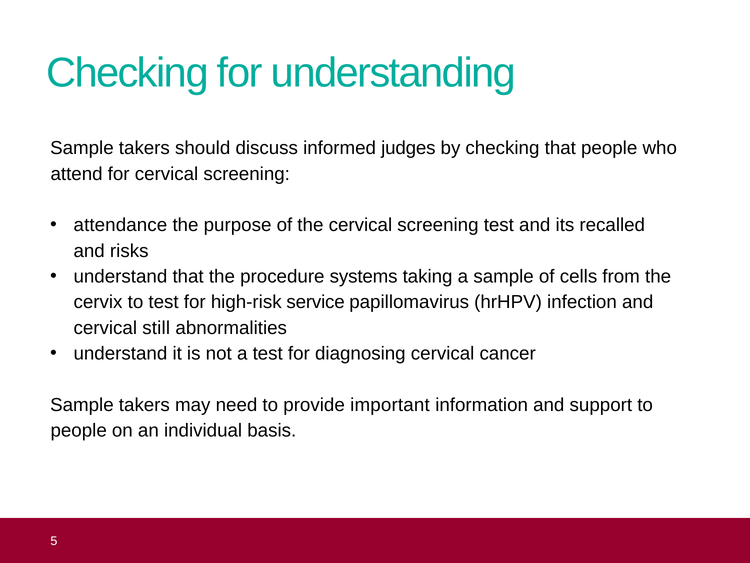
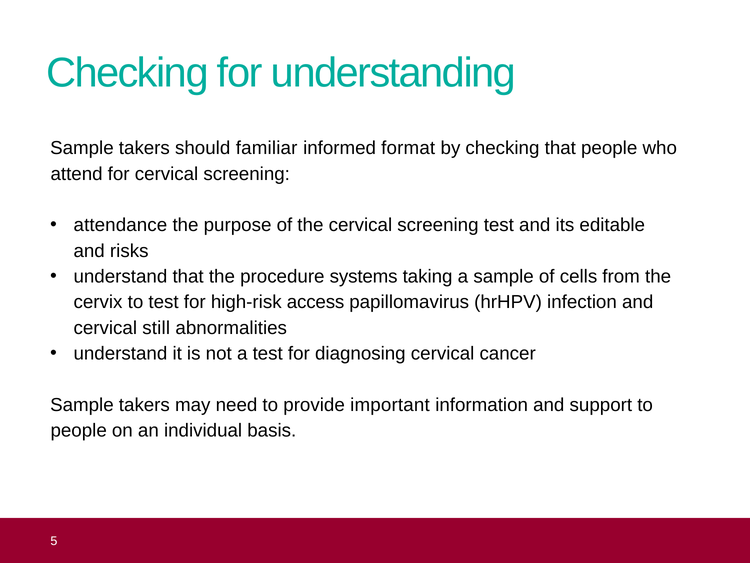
discuss: discuss -> familiar (267, 148)
judges: judges -> format (408, 148)
recalled: recalled -> editable (612, 225)
high-risk service: service -> access (316, 302)
